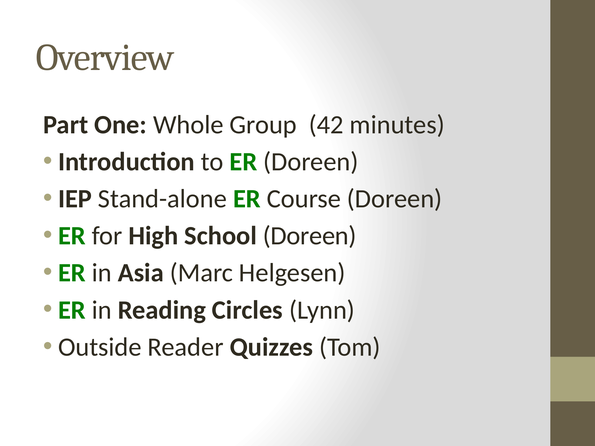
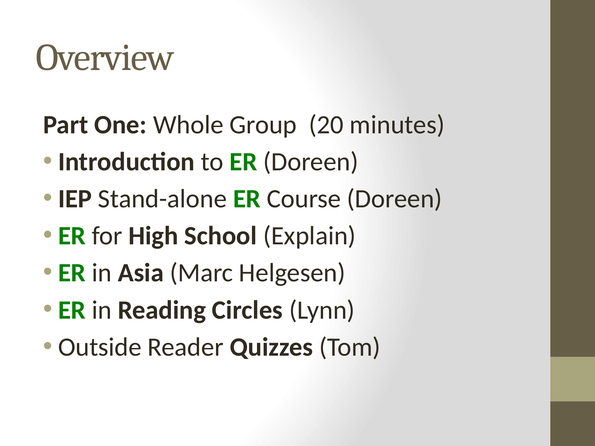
42: 42 -> 20 (326, 125)
School Doreen: Doreen -> Explain (310, 236)
